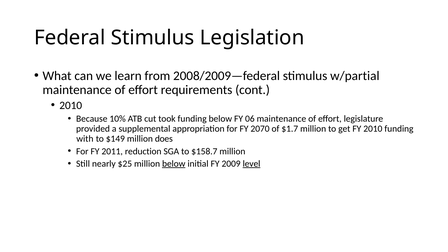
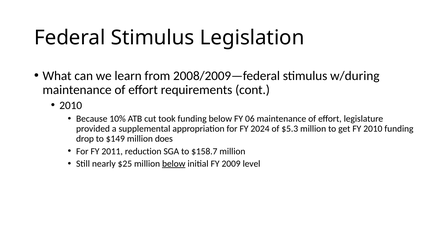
w/partial: w/partial -> w/during (355, 76)
2070: 2070 -> 2024 (260, 129)
$1.7: $1.7 -> $5.3 (290, 129)
with: with -> drop (85, 139)
level underline: present -> none (252, 164)
